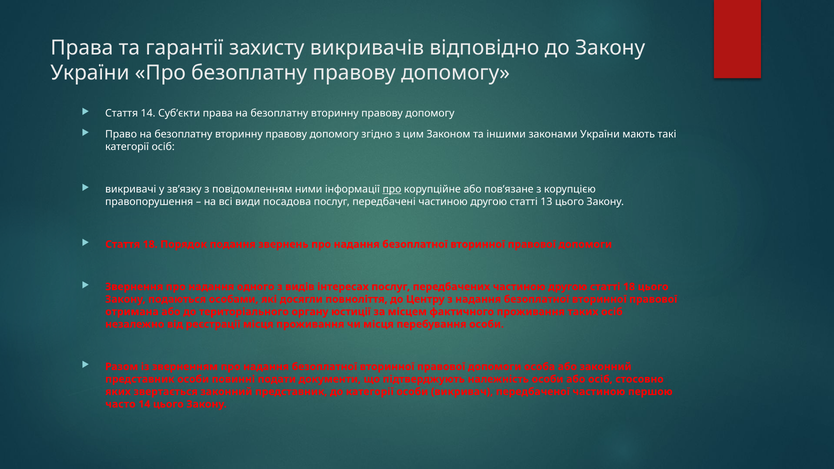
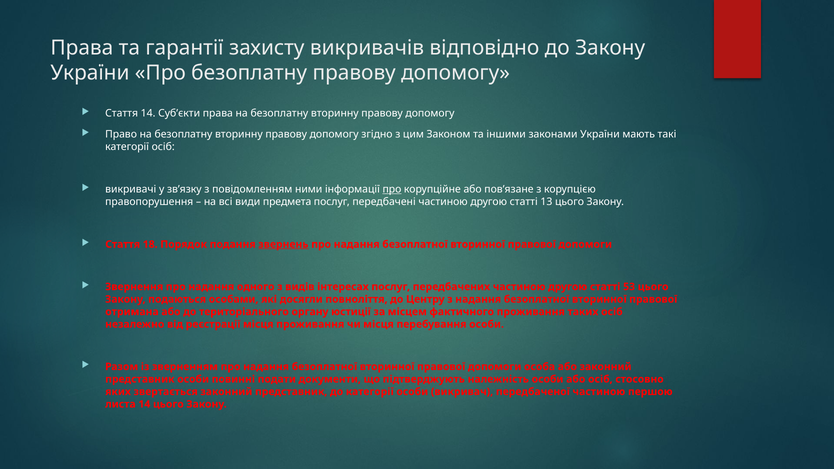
посадова: посадова -> предмета (287, 202)
звернень underline: none -> present (283, 244)
статті 18: 18 -> 53 (629, 287)
часто: часто -> листа (120, 404)
